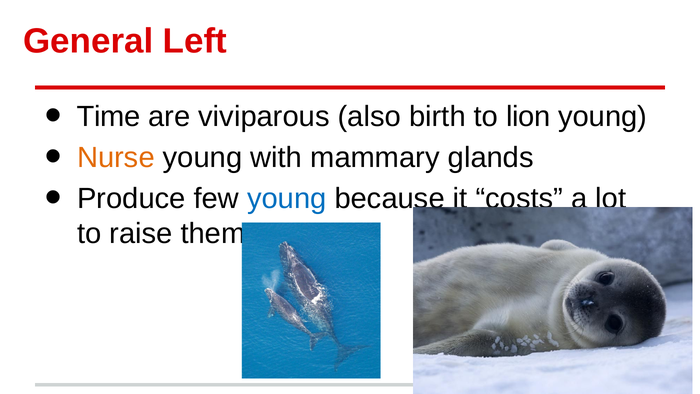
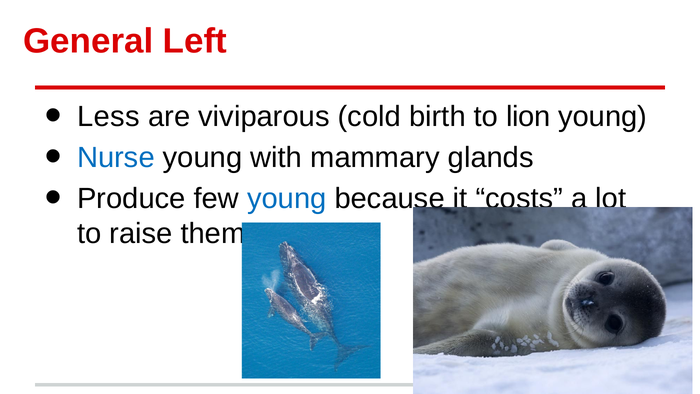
Time: Time -> Less (108, 117)
also: also -> cold (369, 117)
Nurse colour: orange -> blue (116, 157)
